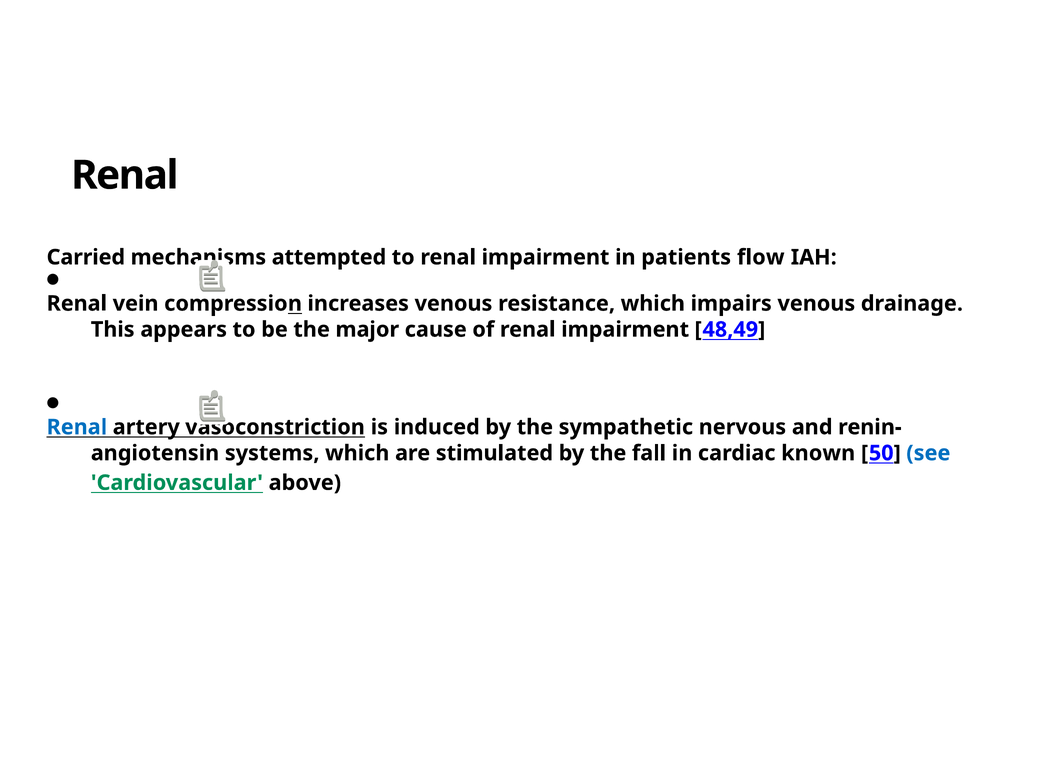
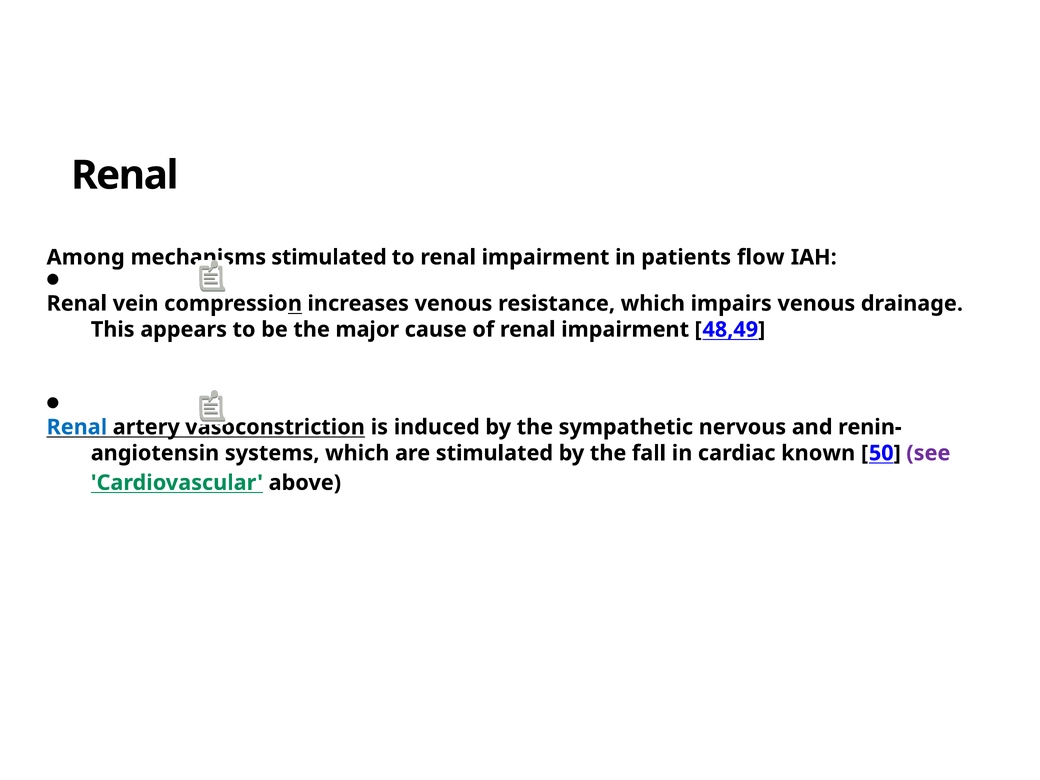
Carried: Carried -> Among (86, 257)
mechanisms attempted: attempted -> stimulated (329, 257)
see colour: blue -> purple (928, 453)
